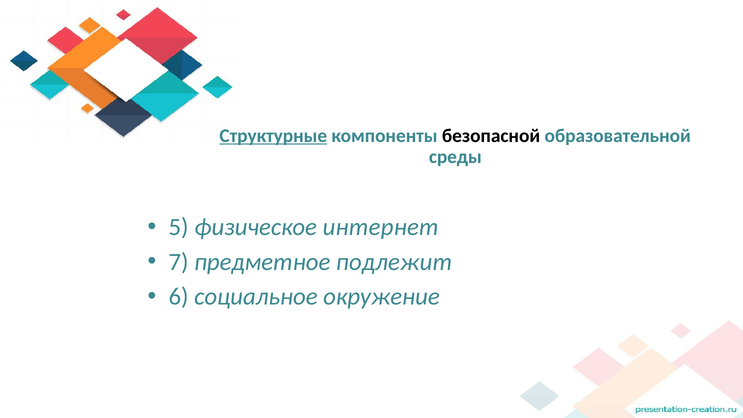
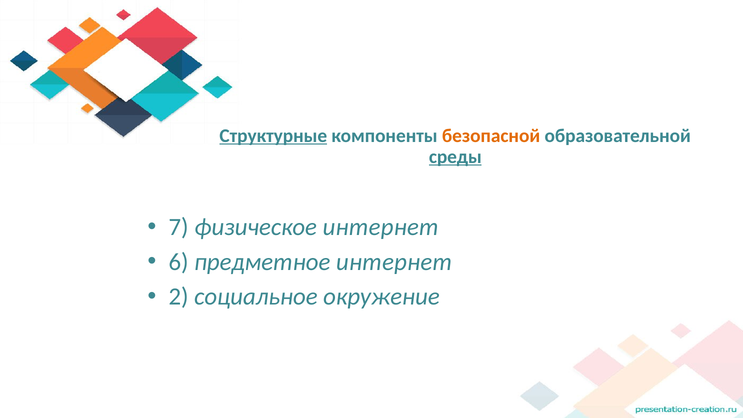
безопасной colour: black -> orange (491, 136)
среды underline: none -> present (455, 157)
5: 5 -> 7 (179, 227)
7: 7 -> 6 (179, 262)
предметное подлежит: подлежит -> интернет (394, 262)
6: 6 -> 2 (179, 297)
